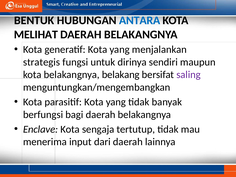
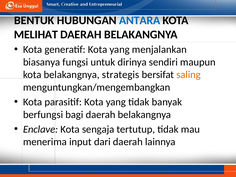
strategis: strategis -> biasanya (42, 62)
belakang: belakang -> strategis (121, 75)
saling colour: purple -> orange (189, 75)
